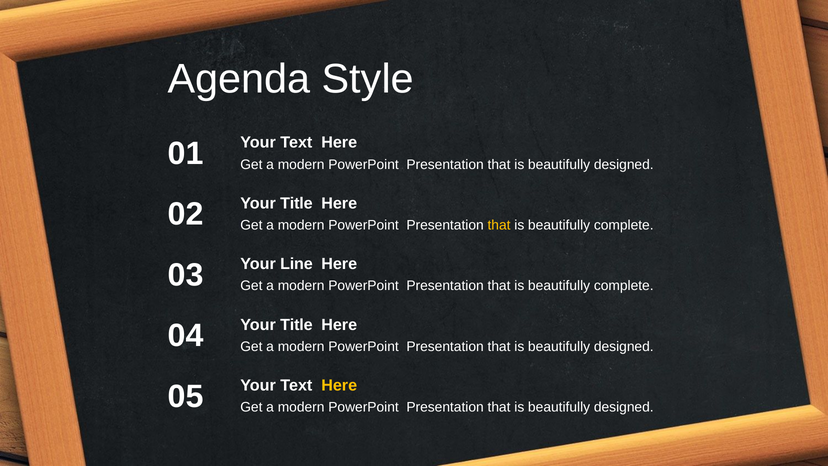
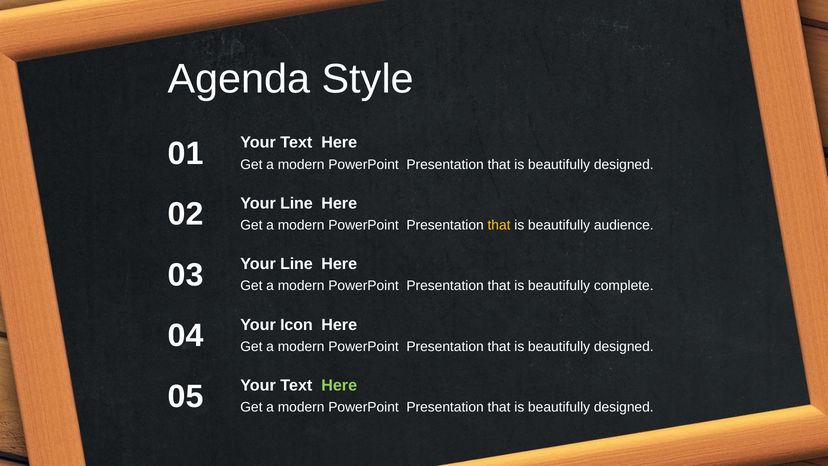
Title: Title -> Line (296, 203)
complete: complete -> audience (624, 225)
Title: Title -> Icon (296, 325)
Here colour: yellow -> light green (339, 385)
